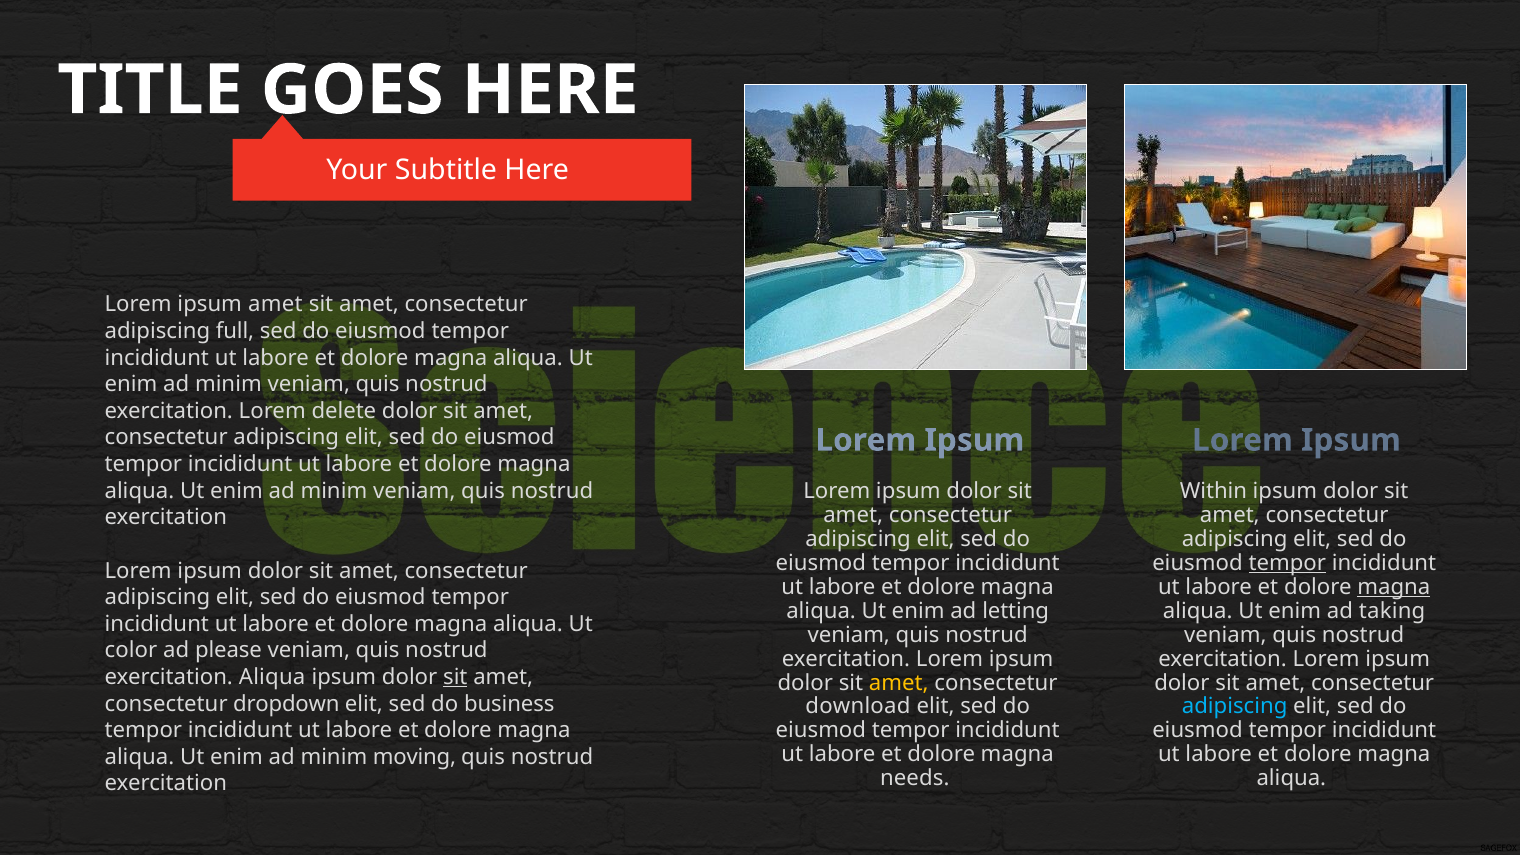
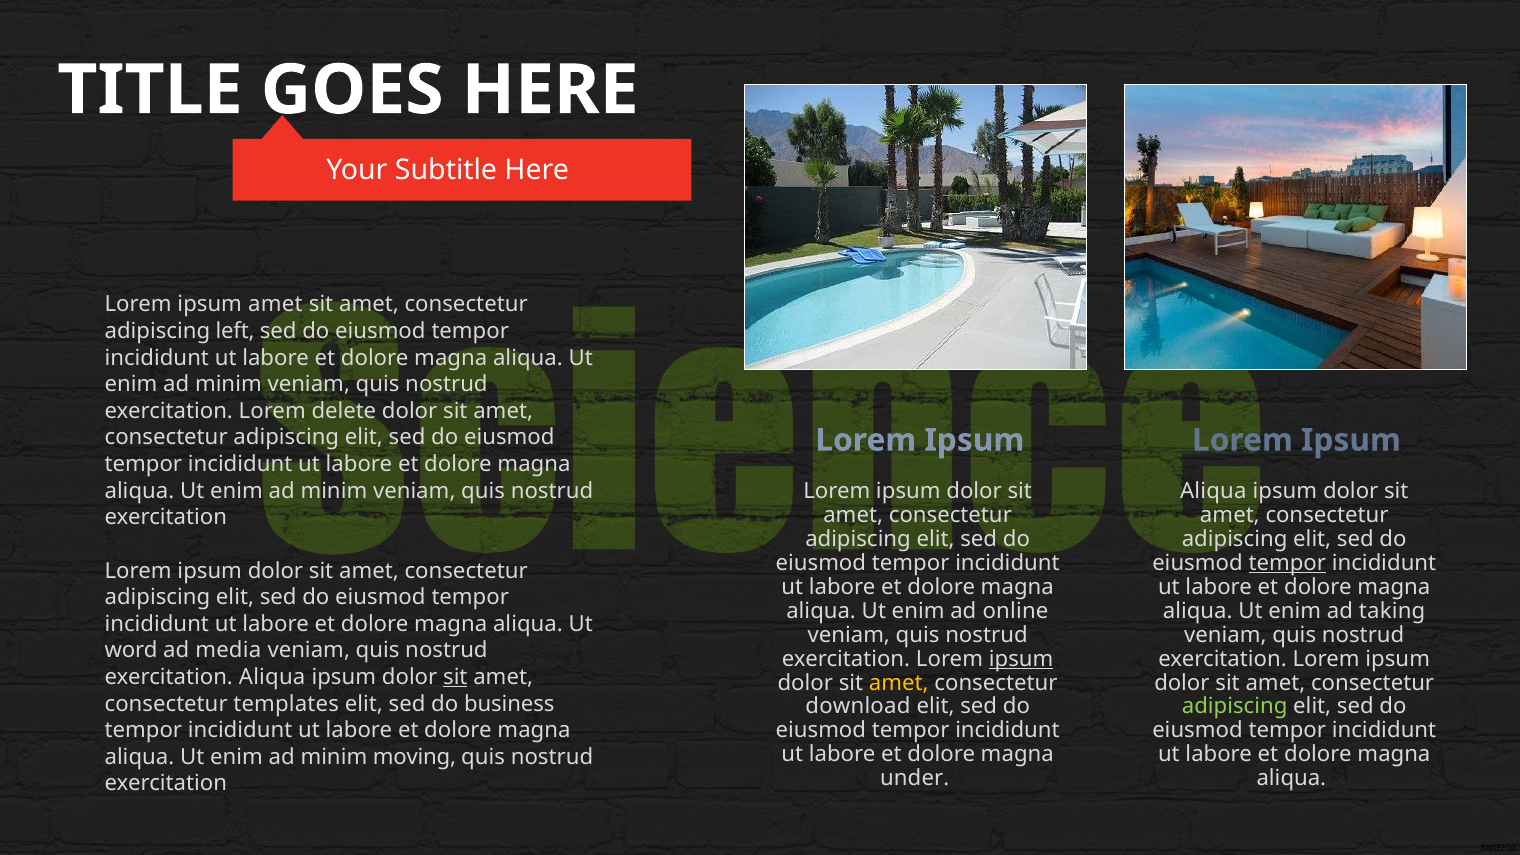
full: full -> left (235, 331)
Within: Within -> Aliqua (1213, 491)
magna underline: present -> none (1394, 587)
letting: letting -> online (1015, 611)
color: color -> word (131, 651)
please: please -> media (228, 651)
ipsum underline: none -> present (1021, 659)
dropdown: dropdown -> templates (286, 704)
adipiscing colour: light blue -> light green (1235, 707)
needs: needs -> under (915, 779)
